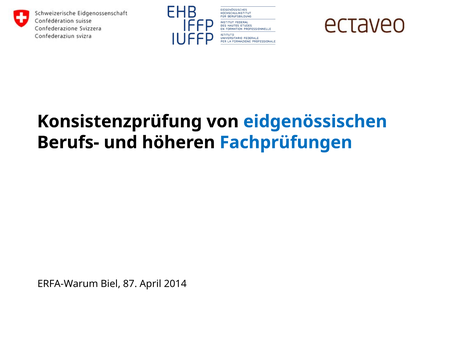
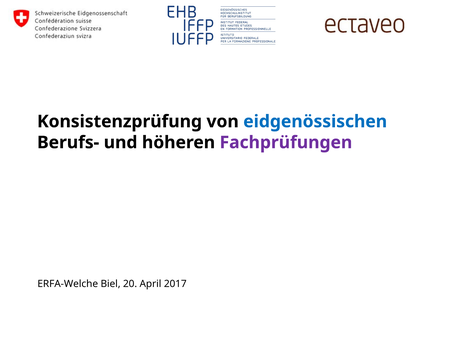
Fachprüfungen colour: blue -> purple (286, 142)
ERFA-Warum: ERFA-Warum -> ERFA-Welche (68, 284)
87: 87 -> 20 (130, 284)
2014: 2014 -> 2017 (175, 284)
